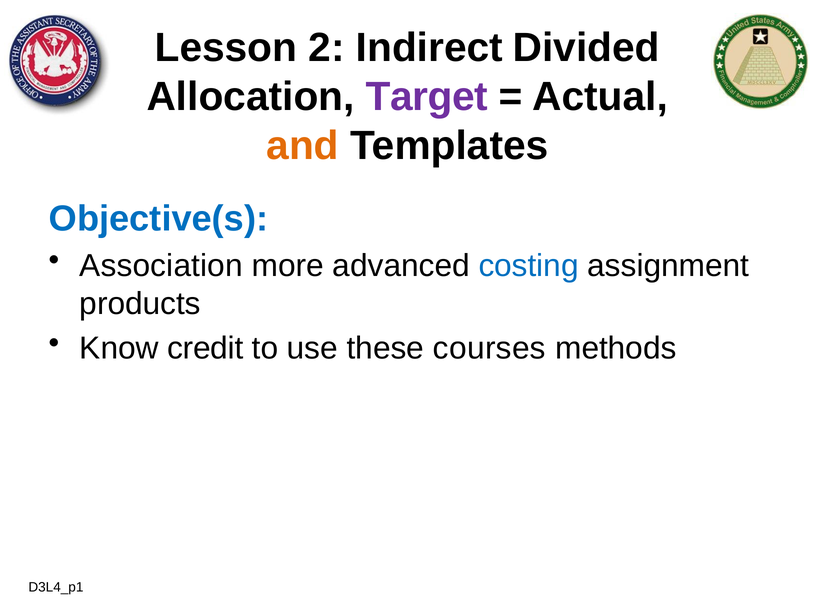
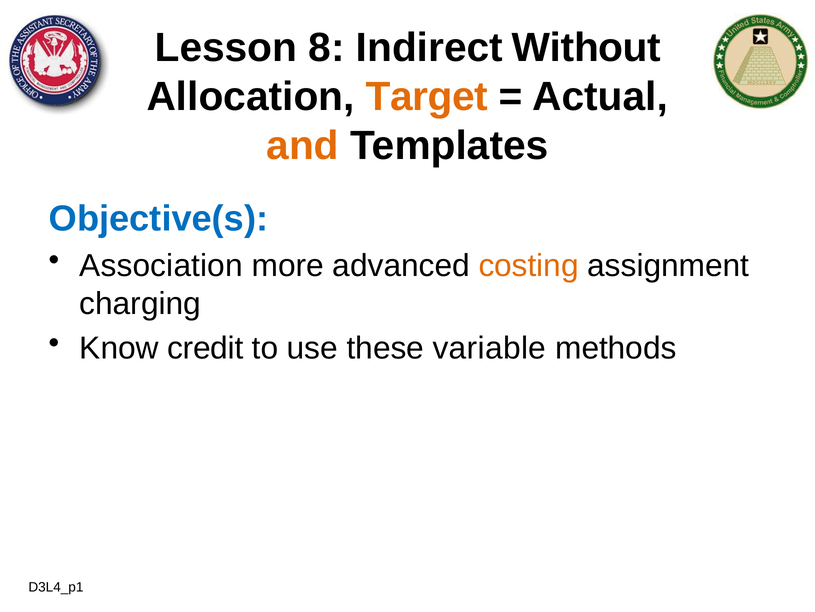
2: 2 -> 8 (327, 48)
Divided: Divided -> Without (586, 48)
Target colour: purple -> orange (427, 97)
costing colour: blue -> orange (529, 265)
products: products -> charging (140, 303)
courses: courses -> variable (489, 348)
